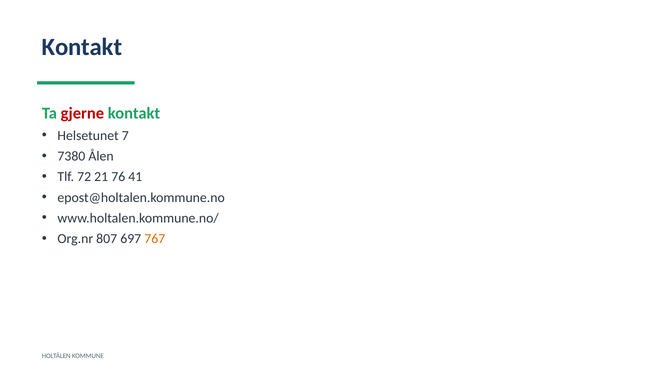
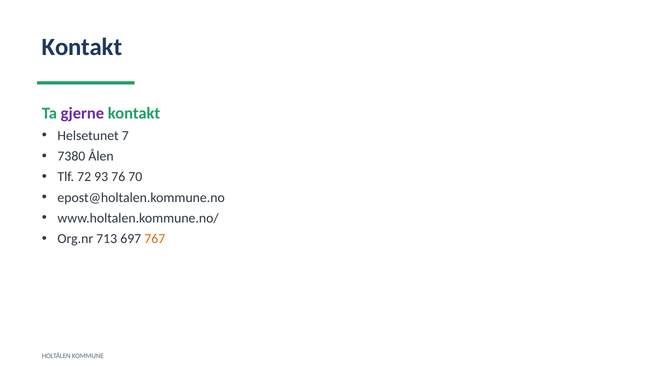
gjerne colour: red -> purple (82, 114)
21: 21 -> 93 (101, 177)
41: 41 -> 70 (135, 177)
807: 807 -> 713 (107, 239)
